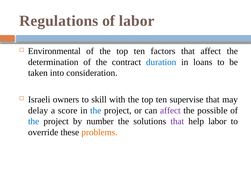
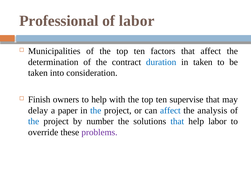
Regulations: Regulations -> Professional (59, 21)
Environmental: Environmental -> Municipalities (54, 51)
in loans: loans -> taken (203, 62)
Israeli: Israeli -> Finish (39, 100)
to skill: skill -> help (99, 100)
score: score -> paper (68, 111)
affect colour: purple -> blue (170, 111)
possible: possible -> analysis (212, 111)
that colour: purple -> blue (177, 122)
problems colour: orange -> purple (99, 132)
